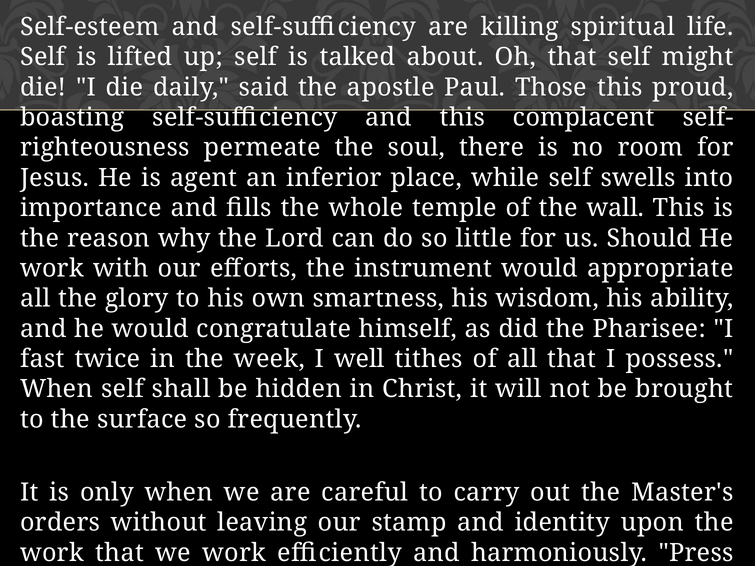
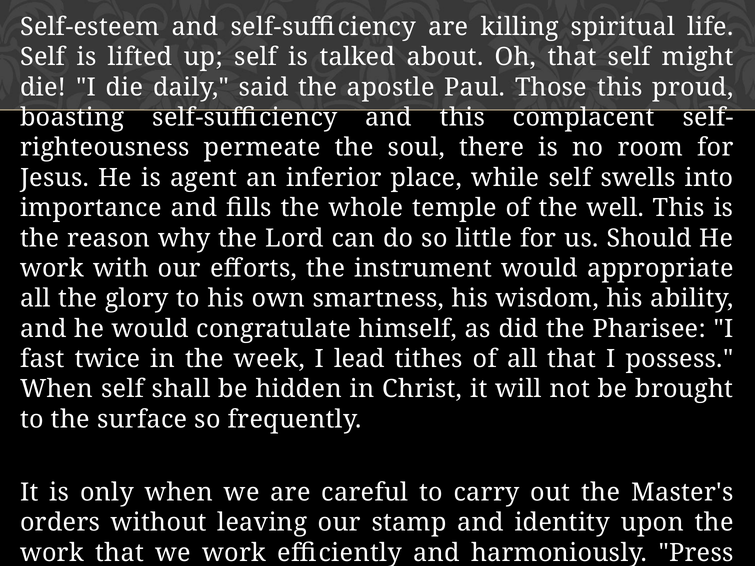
wall: wall -> well (615, 208)
well: well -> lead (359, 359)
